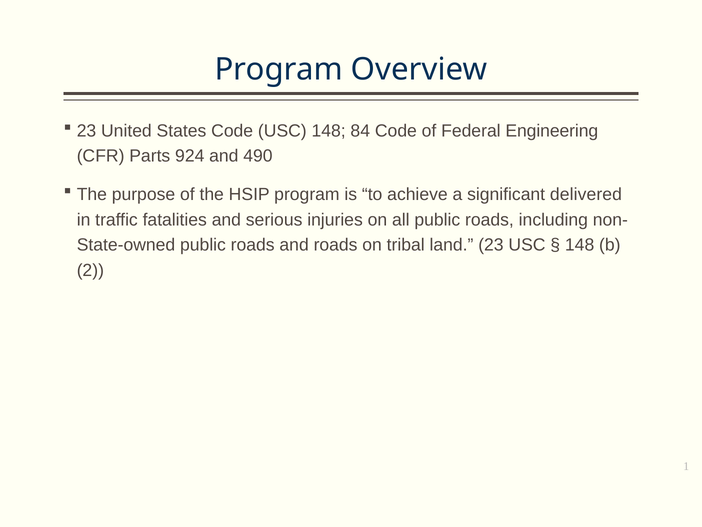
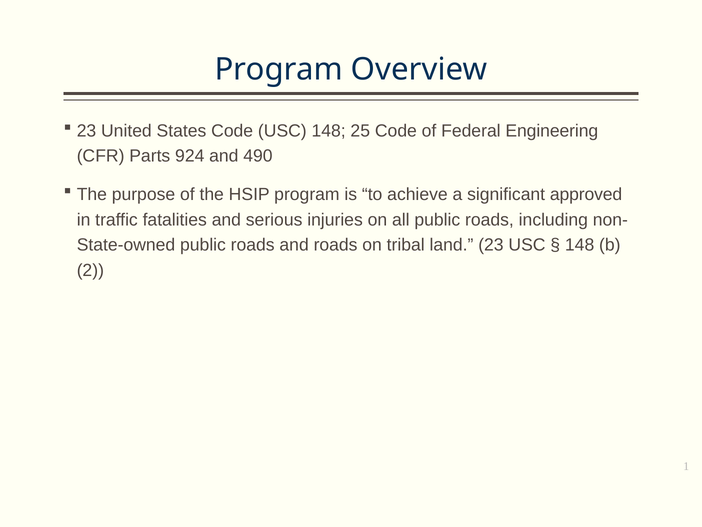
84: 84 -> 25 (360, 131)
delivered: delivered -> approved (586, 194)
